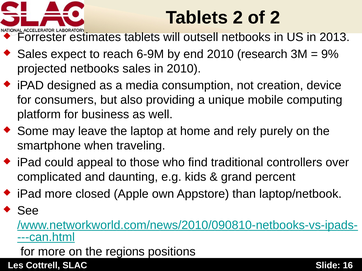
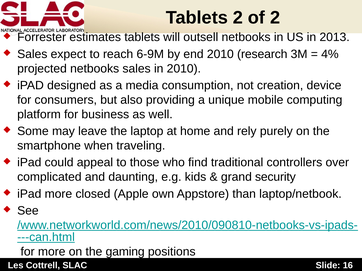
9%: 9% -> 4% (330, 54)
percent: percent -> security (275, 177)
regions: regions -> gaming (125, 252)
